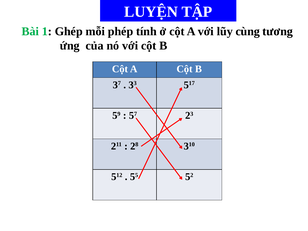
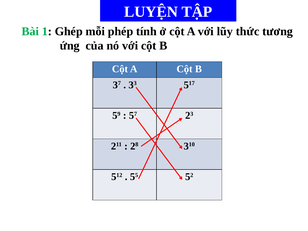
cùng: cùng -> thức (248, 31)
